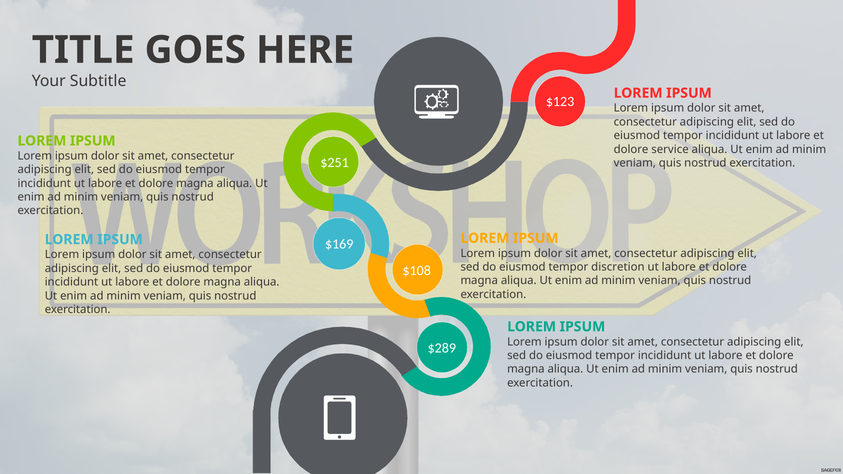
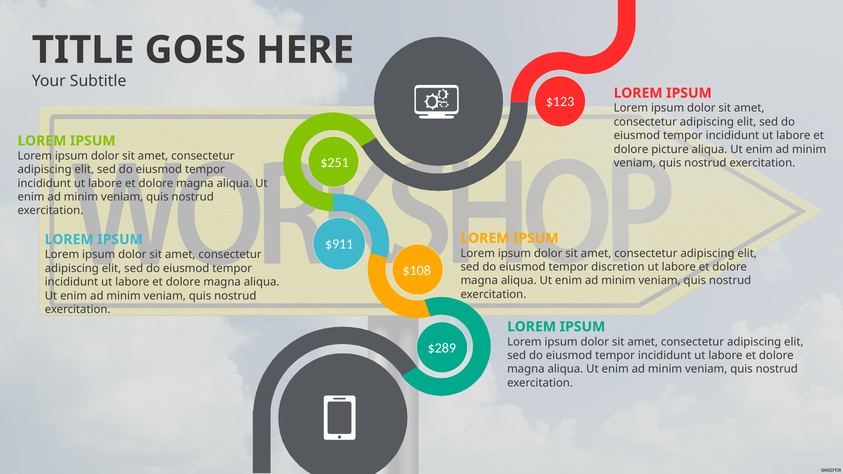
service: service -> picture (670, 149)
$169: $169 -> $911 (339, 244)
